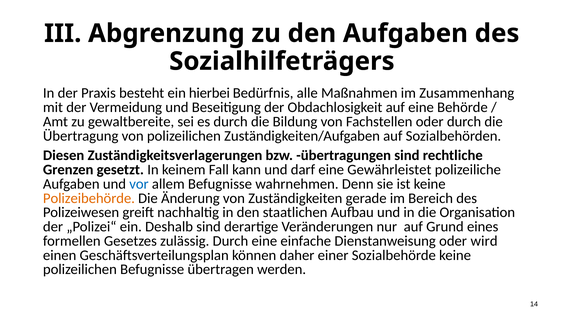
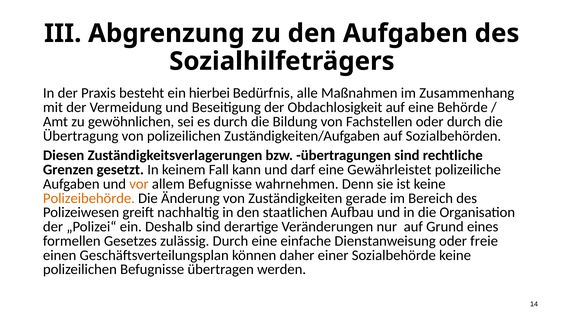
gewaltbereite: gewaltbereite -> gewöhnlichen (131, 122)
vor colour: blue -> orange (139, 184)
wird: wird -> freie (484, 241)
